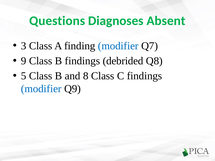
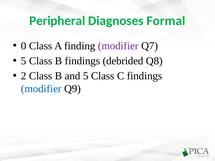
Questions: Questions -> Peripheral (57, 21)
Absent: Absent -> Formal (166, 21)
3: 3 -> 0 (24, 46)
modifier colour: blue -> purple (118, 46)
9: 9 -> 5 (24, 61)
5: 5 -> 2 (24, 76)
and 8: 8 -> 5 (86, 76)
